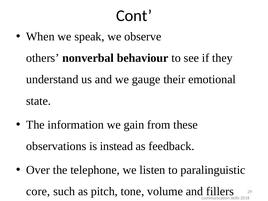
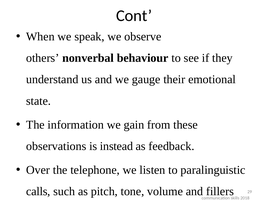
core: core -> calls (38, 191)
